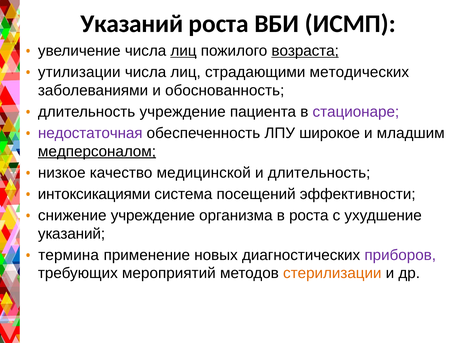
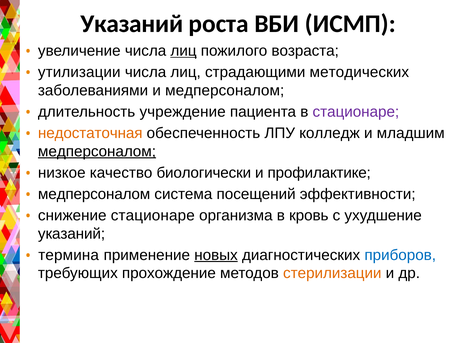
возраста underline: present -> none (305, 51)
и обоснованность: обоснованность -> медперсоналом (225, 90)
недостаточная colour: purple -> orange (90, 133)
широкое: широкое -> колледж (330, 133)
медицинской: медицинской -> биологически (204, 173)
и длительность: длительность -> профилактике (319, 173)
интоксикациями: интоксикациями -> медперсоналом (94, 194)
снижение учреждение: учреждение -> стационаре (153, 215)
в роста: роста -> кровь (309, 215)
новых underline: none -> present (216, 255)
приборов colour: purple -> blue (400, 255)
мероприятий: мероприятий -> прохождение (169, 273)
